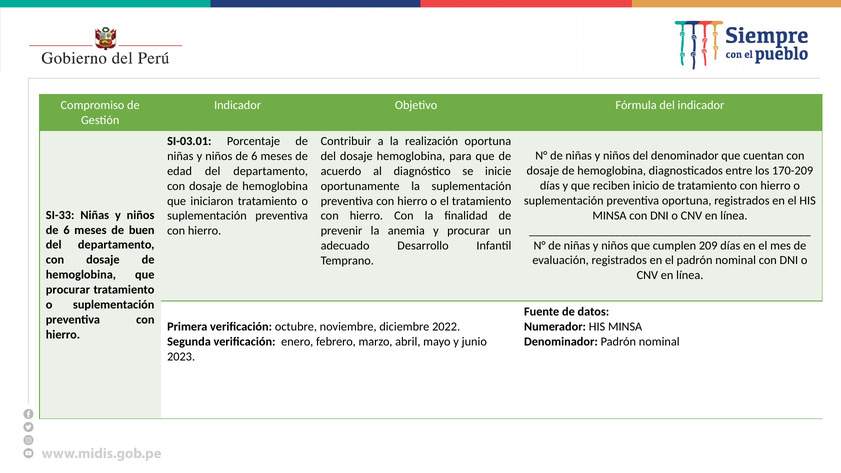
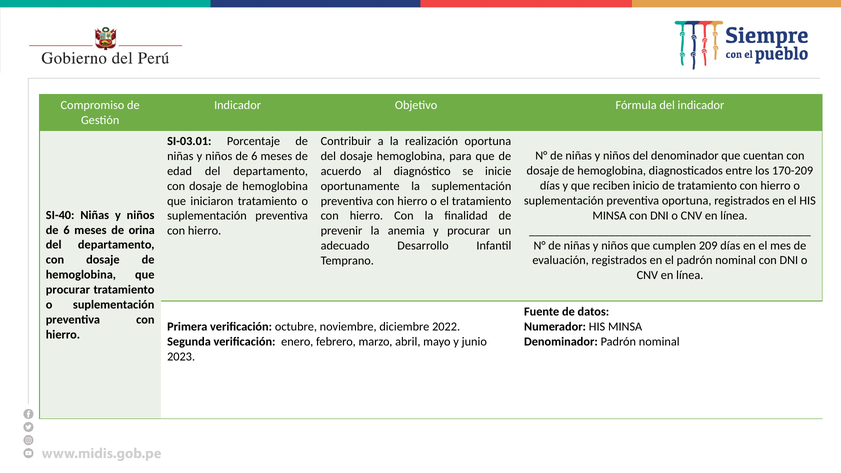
SI-33: SI-33 -> SI-40 (60, 215)
buen: buen -> orina (142, 230)
